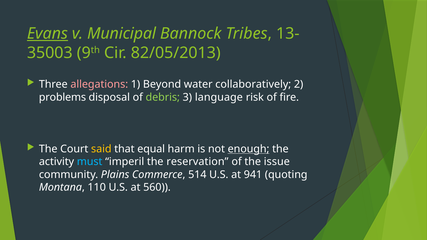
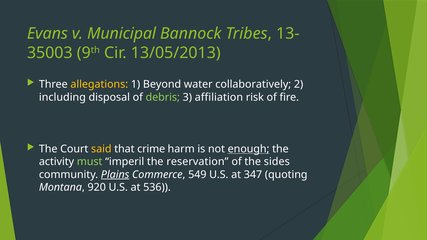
Evans underline: present -> none (47, 34)
82/05/2013: 82/05/2013 -> 13/05/2013 (176, 53)
allegations colour: pink -> yellow (99, 84)
problems: problems -> including (62, 97)
language: language -> affiliation (219, 97)
equal: equal -> crime (151, 149)
must colour: light blue -> light green (90, 162)
issue: issue -> sides (277, 162)
Plains underline: none -> present (115, 175)
514: 514 -> 549 (197, 175)
941: 941 -> 347 (253, 175)
110: 110 -> 920 (97, 187)
560: 560 -> 536 (157, 187)
